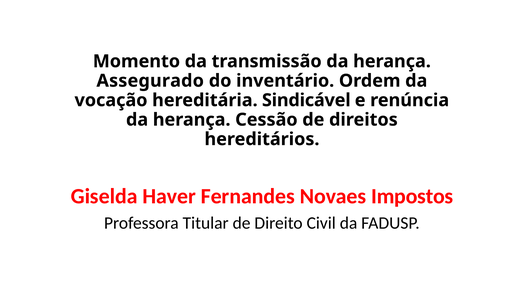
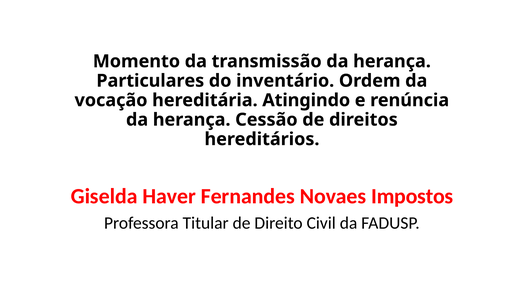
Assegurado: Assegurado -> Particulares (150, 81)
Sindicável: Sindicável -> Atingindo (306, 100)
